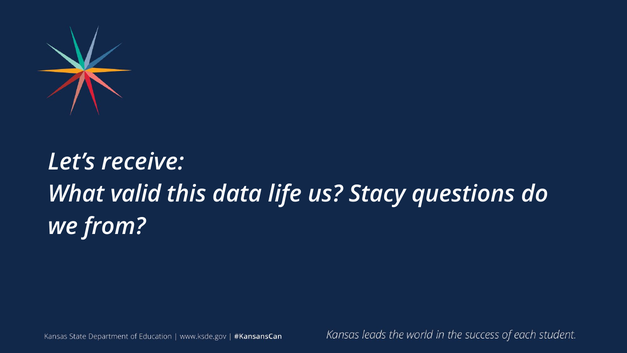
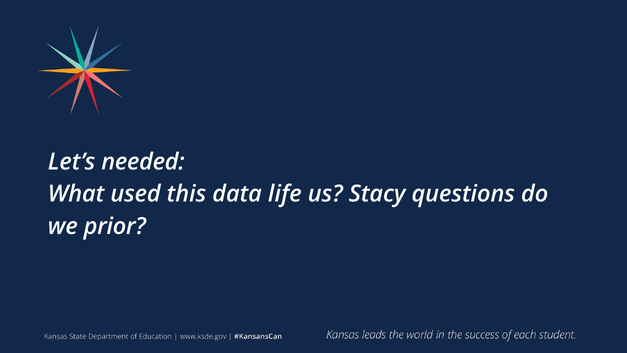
receive: receive -> needed (143, 162)
valid: valid -> used (136, 194)
from: from -> prior (115, 226)
